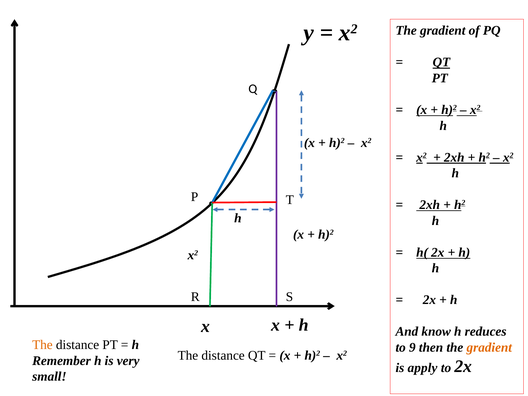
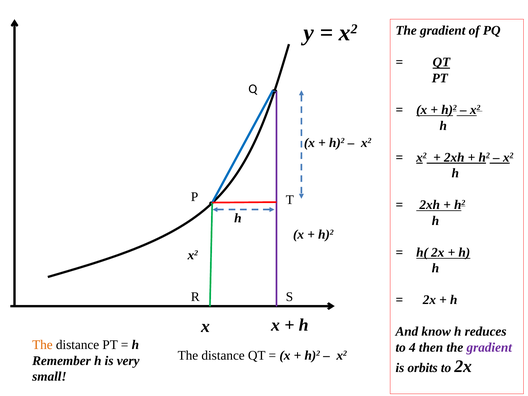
9: 9 -> 4 (412, 347)
gradient colour: orange -> purple (489, 347)
apply: apply -> orbits (423, 368)
